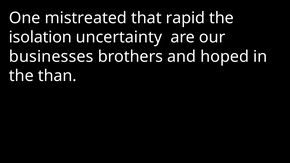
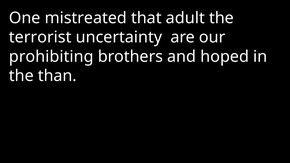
rapid: rapid -> adult (185, 18)
isolation: isolation -> terrorist (40, 37)
businesses: businesses -> prohibiting (51, 57)
